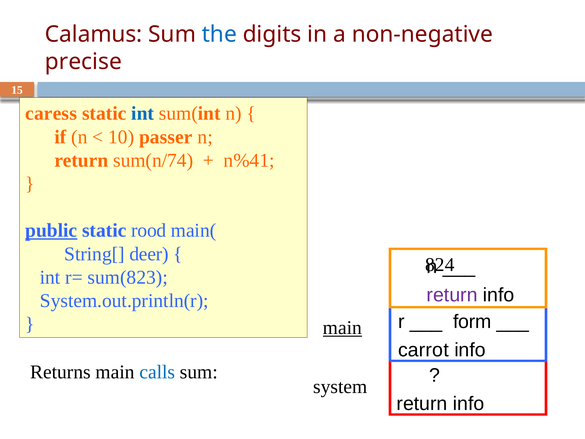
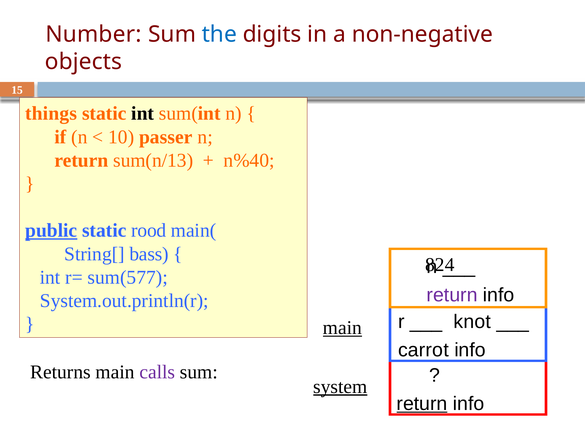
Calamus: Calamus -> Number (94, 34)
precise: precise -> objects (83, 61)
caress: caress -> things (51, 113)
int colour: blue -> black (143, 113)
sum(n/74: sum(n/74 -> sum(n/13 (153, 160)
n%41: n%41 -> n%40 (249, 160)
deer: deer -> bass (149, 254)
sum(823: sum(823 -> sum(577 (128, 277)
form: form -> knot (472, 322)
calls colour: blue -> purple (157, 372)
system underline: none -> present (340, 386)
return underline: none -> present (422, 404)
